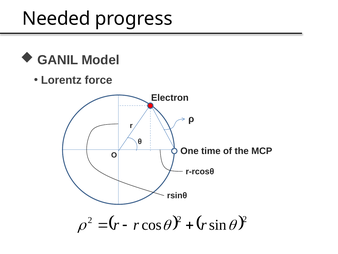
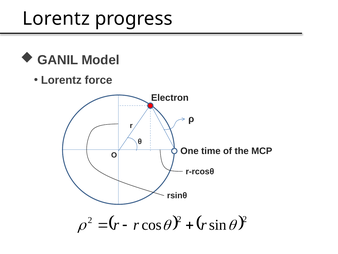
Needed: Needed -> Lorentz (56, 19)
